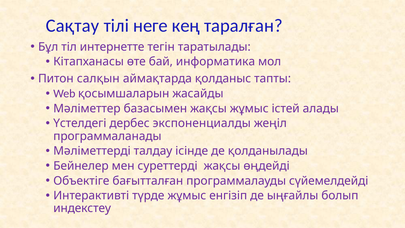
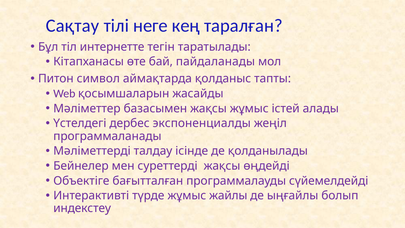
информатика: информатика -> пайдаланады (215, 62)
салқын: салқын -> символ (98, 79)
енгізіп: енгізіп -> жайлы (228, 195)
